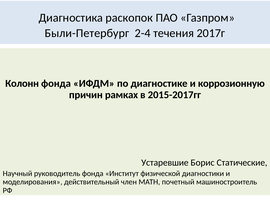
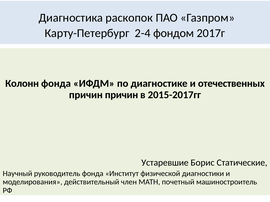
Были-Петербург: Были-Петербург -> Карту-Петербург (87, 33)
течения: течения -> фондом (174, 33)
коррозионную: коррозионную -> отечественных (231, 84)
причин рамках: рамках -> причин (122, 95)
